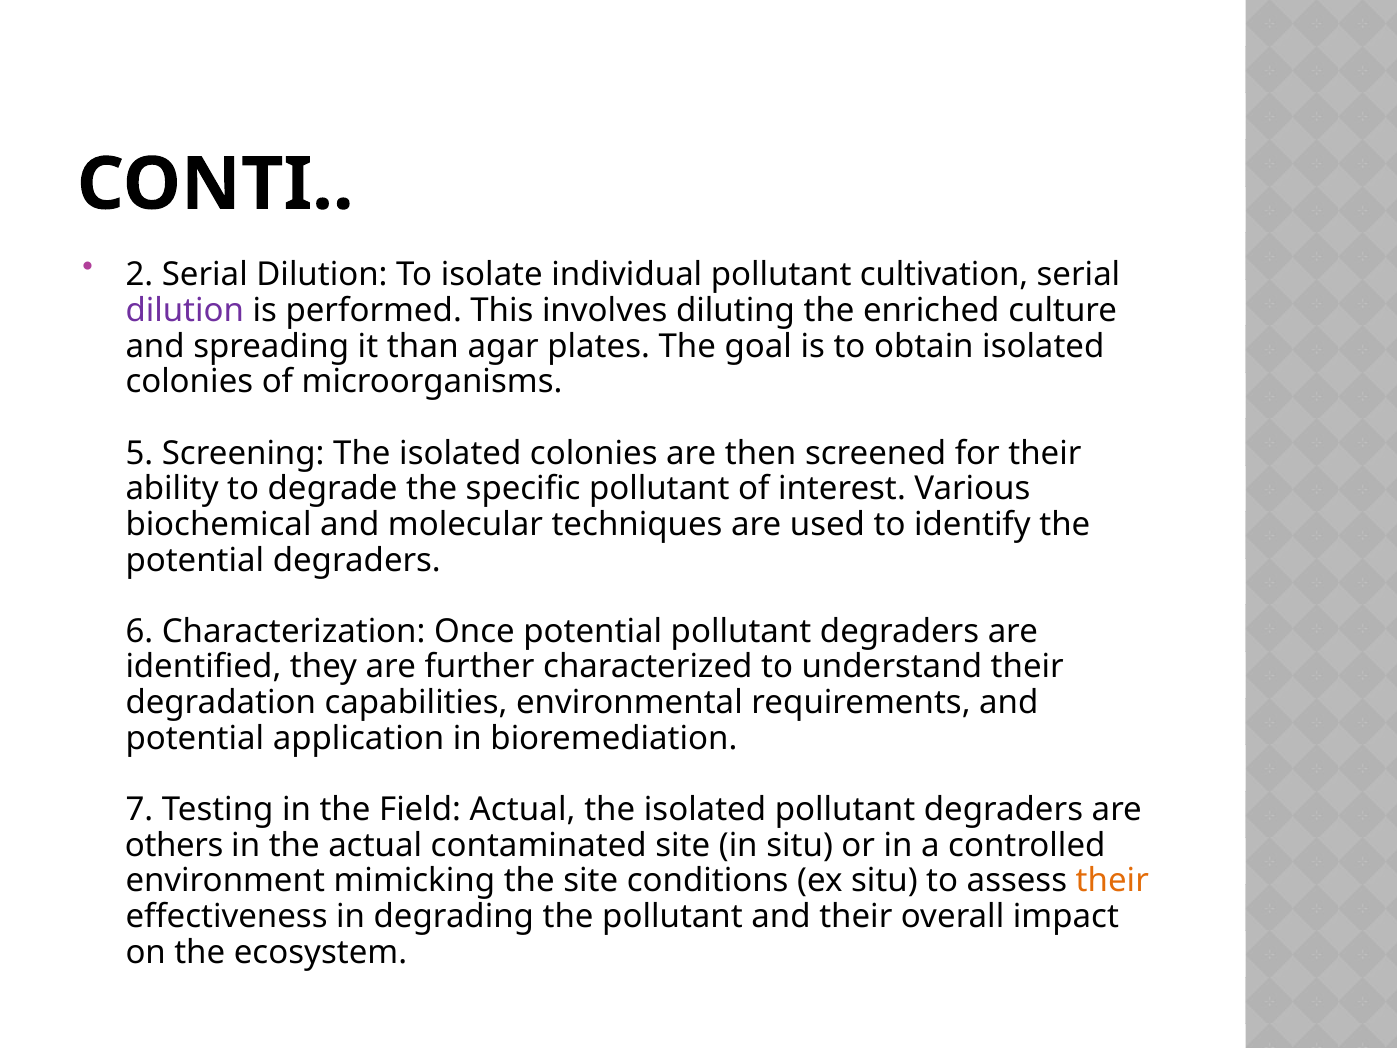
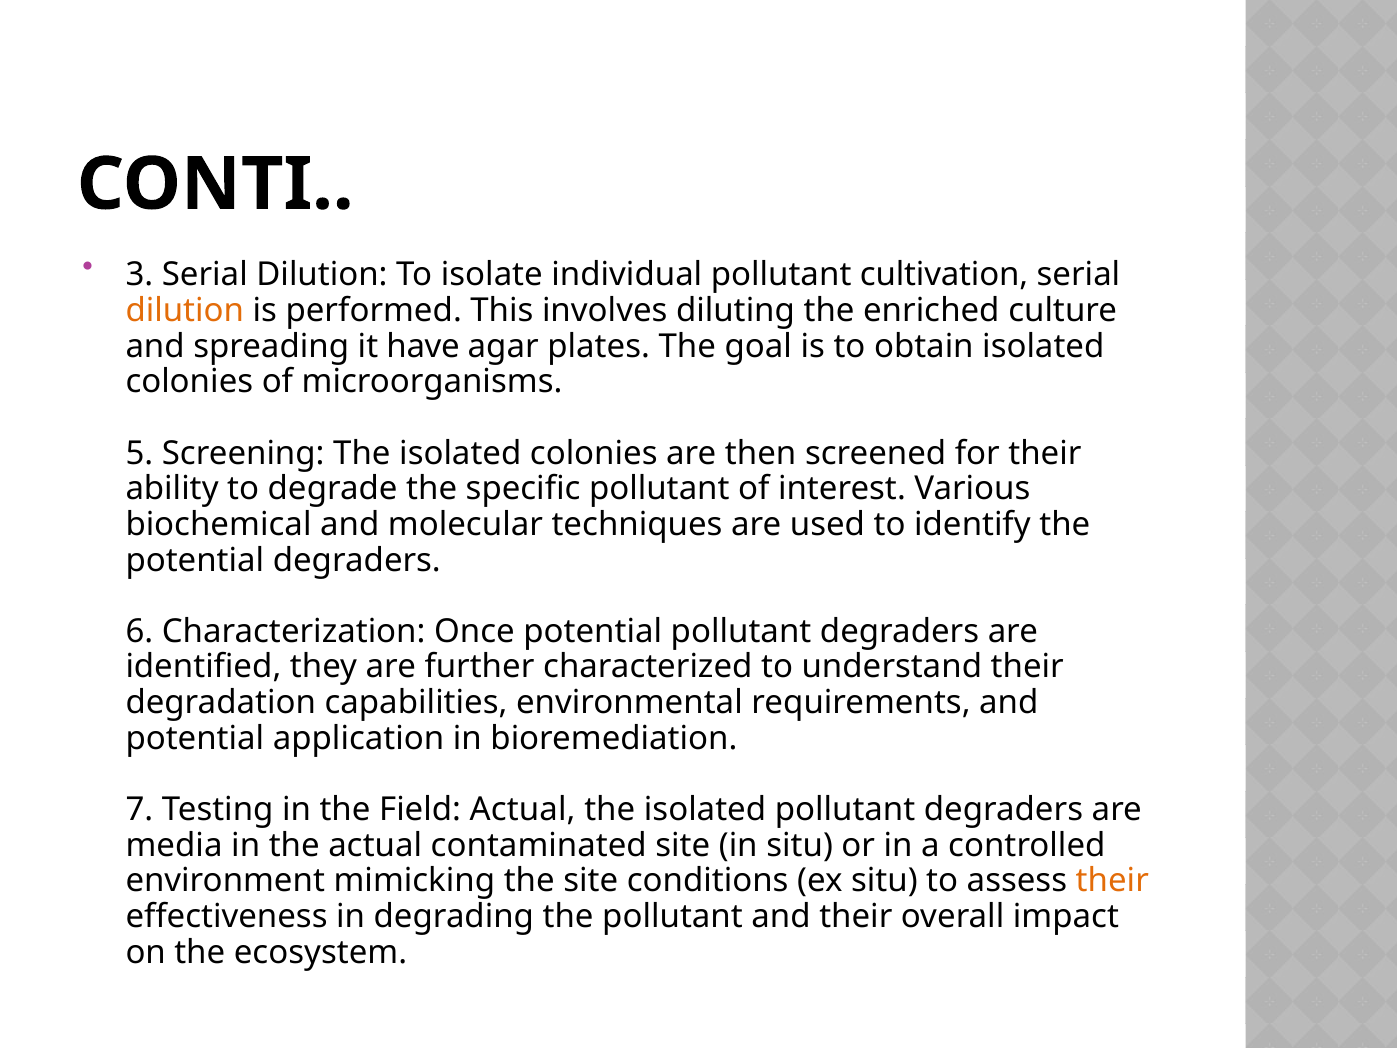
2: 2 -> 3 (139, 275)
dilution colour: purple -> orange (185, 311)
than: than -> have (423, 346)
others: others -> media (174, 845)
